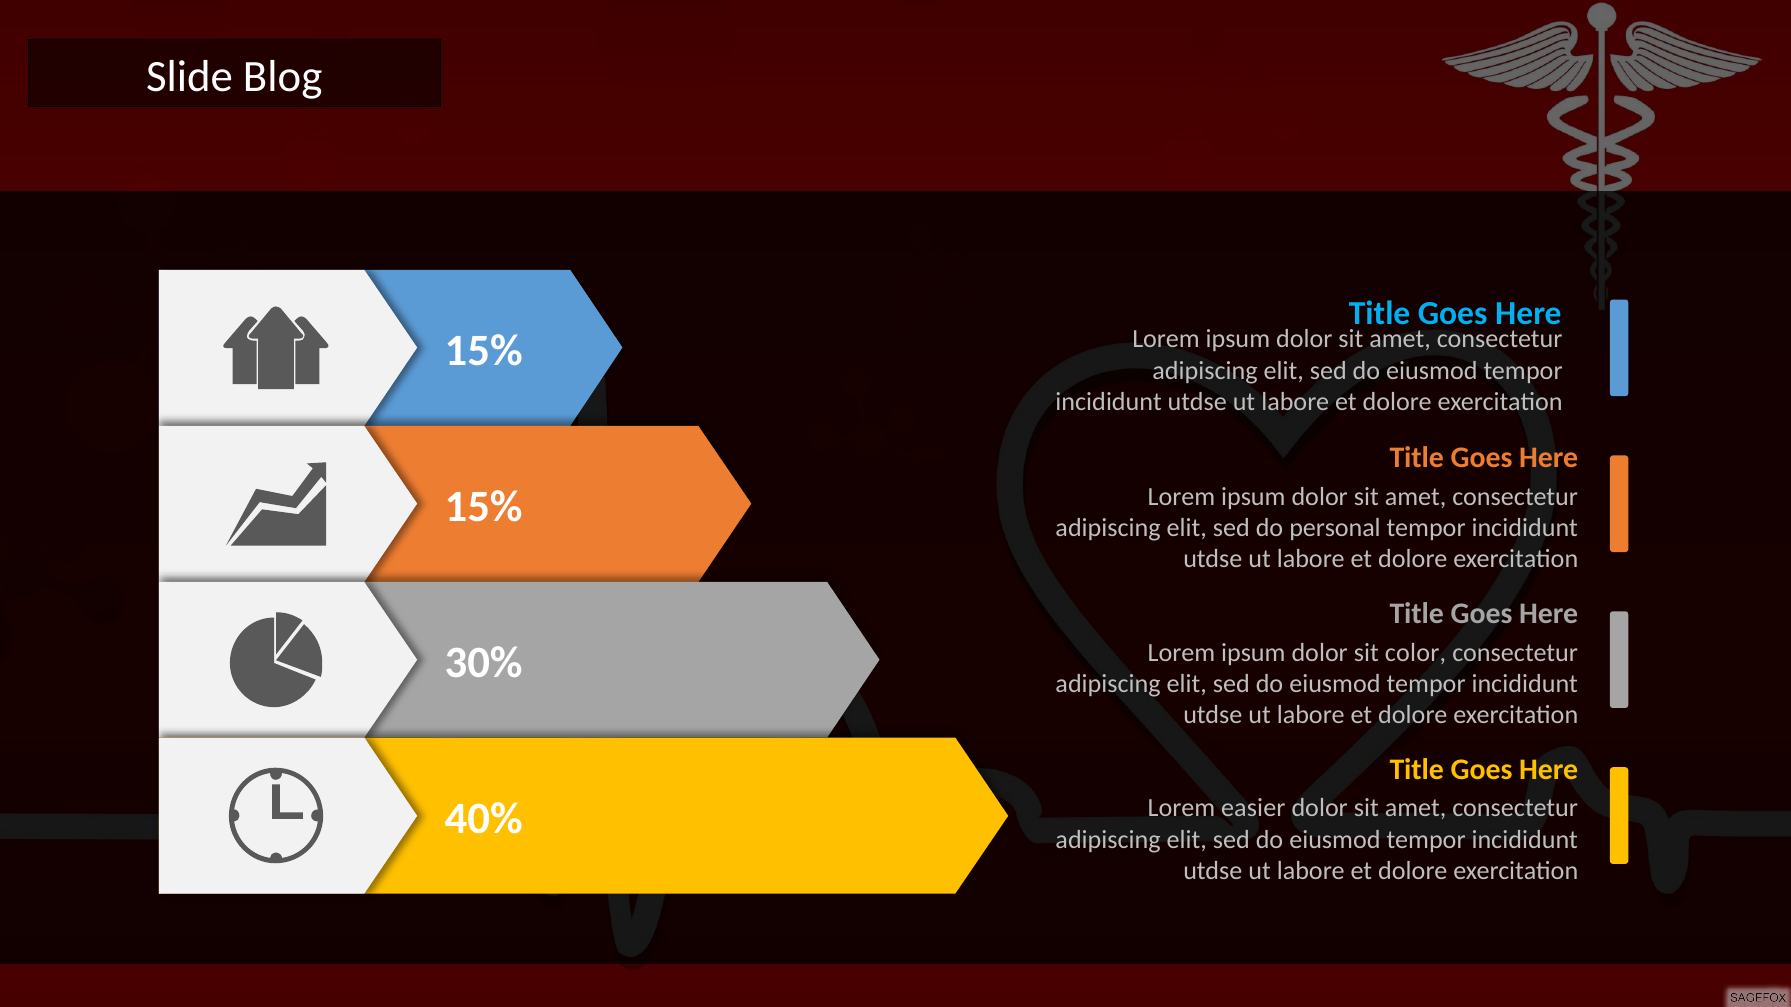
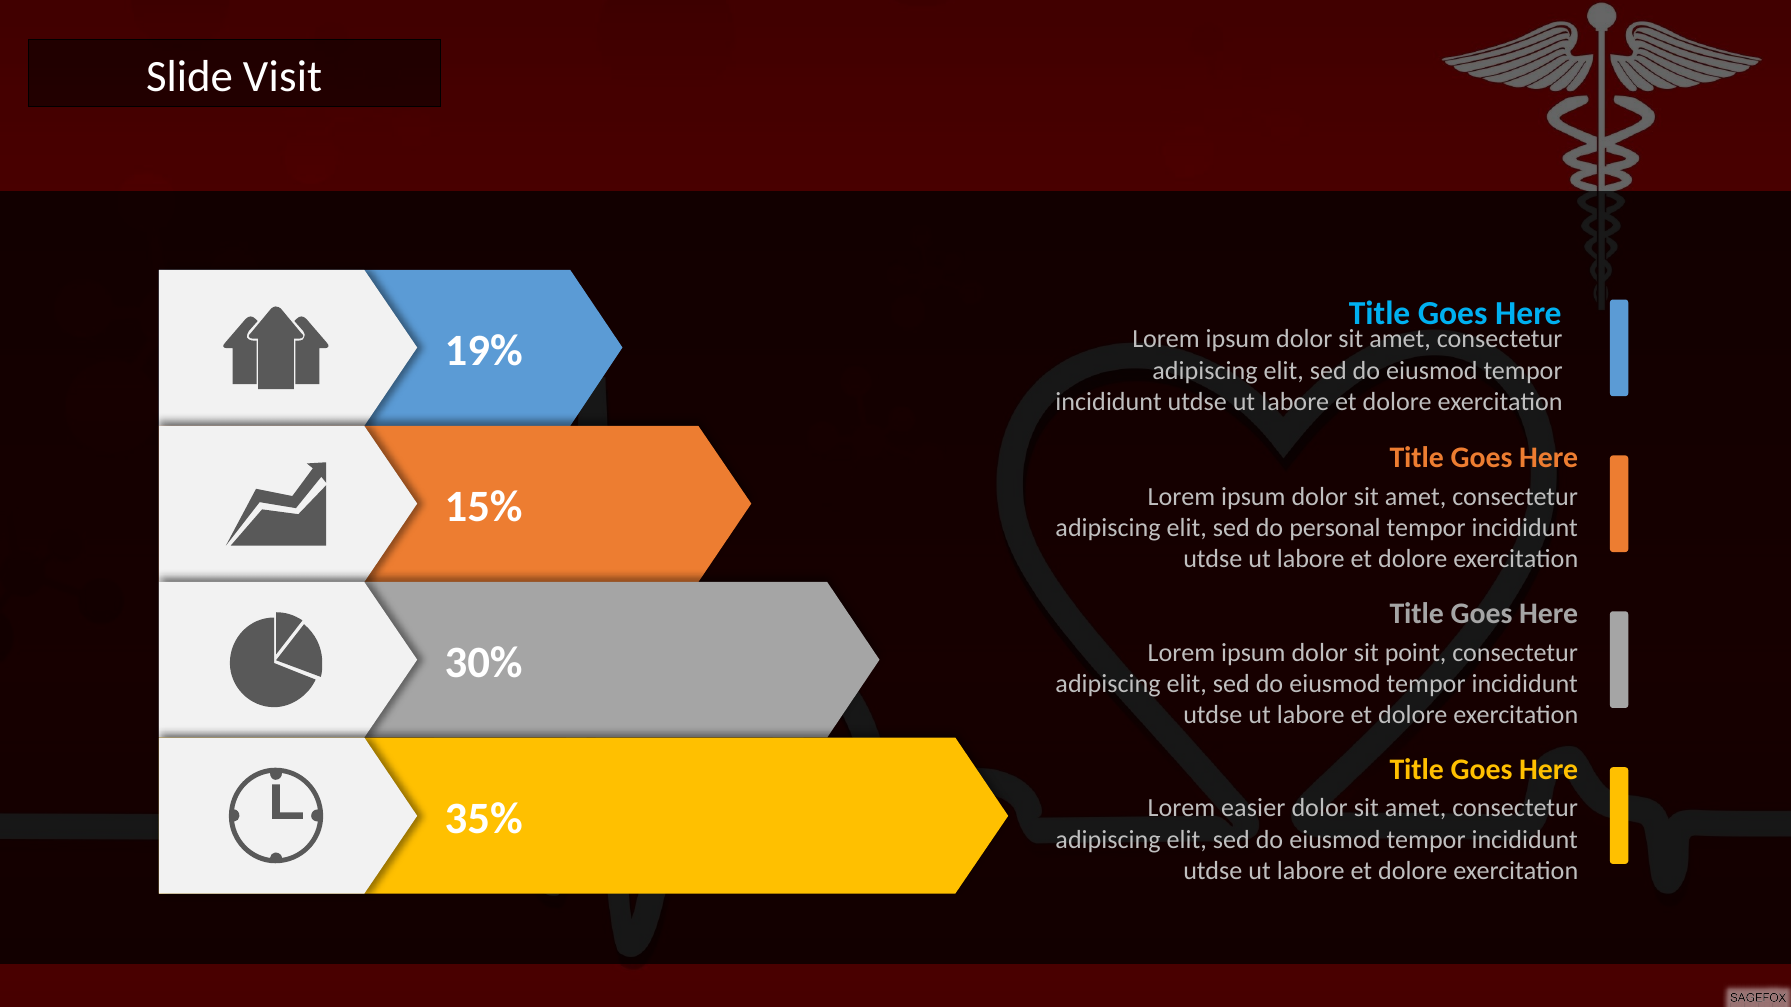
Blog: Blog -> Visit (283, 76)
15%: 15% -> 19% (484, 351)
color: color -> point (1416, 653)
40%: 40% -> 35% (484, 819)
